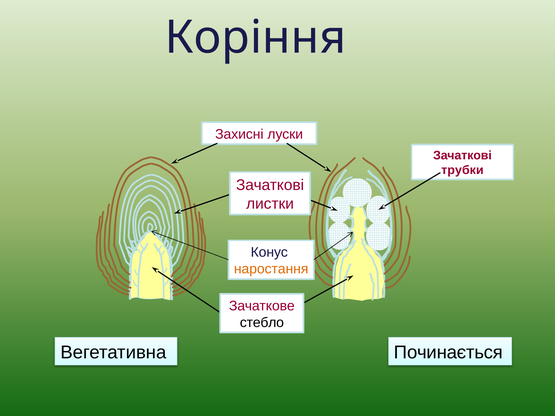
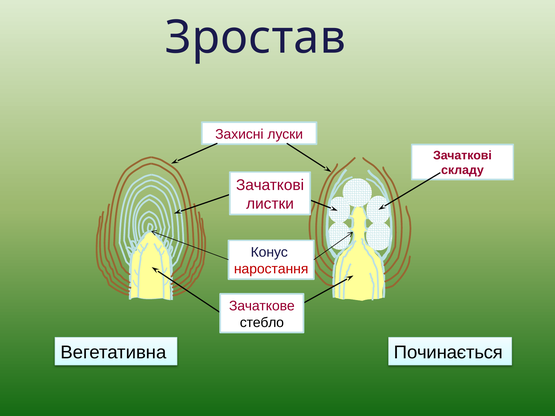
Коріння: Коріння -> Зростав (255, 38)
трубки: трубки -> складу (462, 170)
наростання colour: orange -> red (271, 269)
